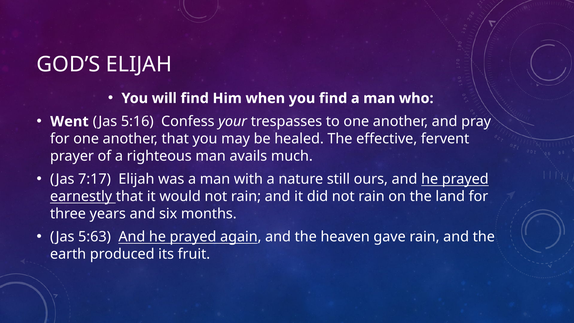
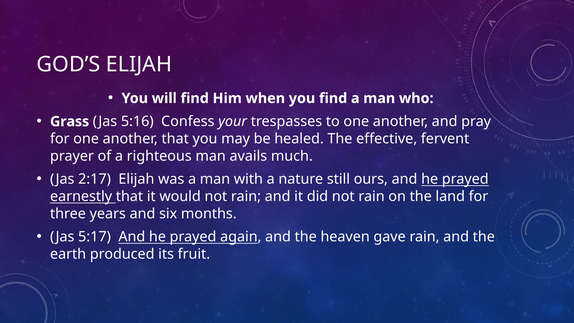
Went: Went -> Grass (70, 121)
7:17: 7:17 -> 2:17 (95, 179)
5:63: 5:63 -> 5:17 (95, 237)
